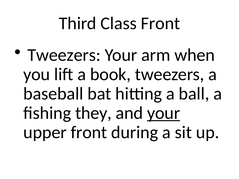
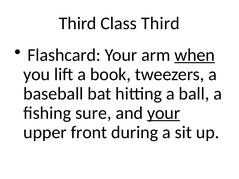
Class Front: Front -> Third (160, 23)
Tweezers: Tweezers -> Flashcard (64, 55)
when underline: none -> present (195, 55)
they: they -> sure (93, 113)
